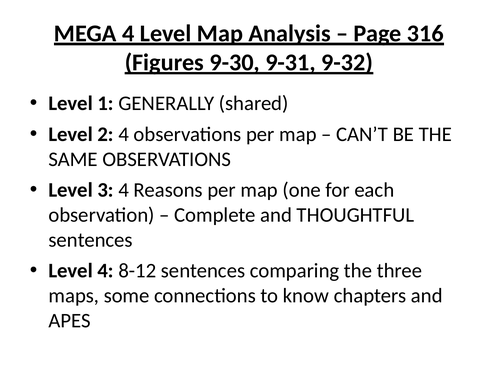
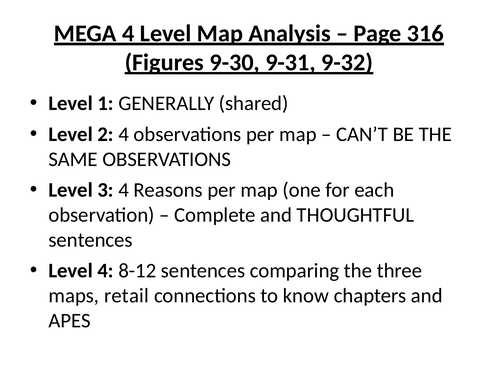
some: some -> retail (126, 296)
